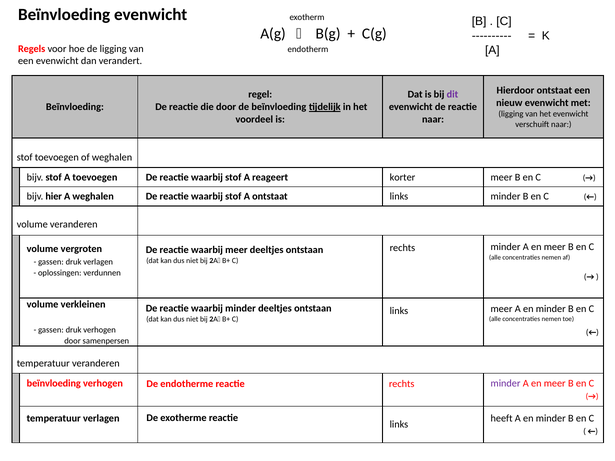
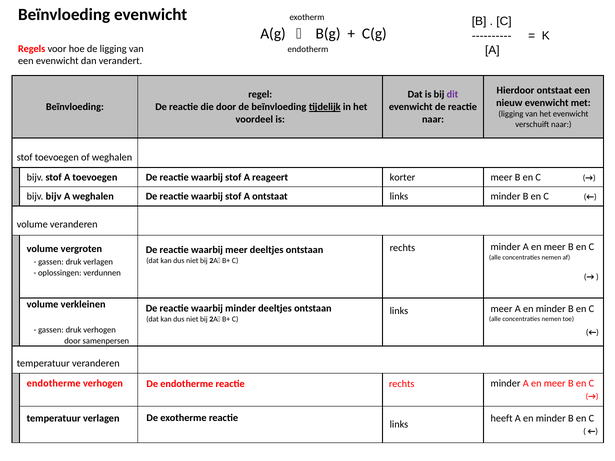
bijv hier: hier -> bijv (54, 197)
beïnvloeding: beïnvloeding -> endotherme (54, 384)
minder colour: purple -> black (506, 384)
